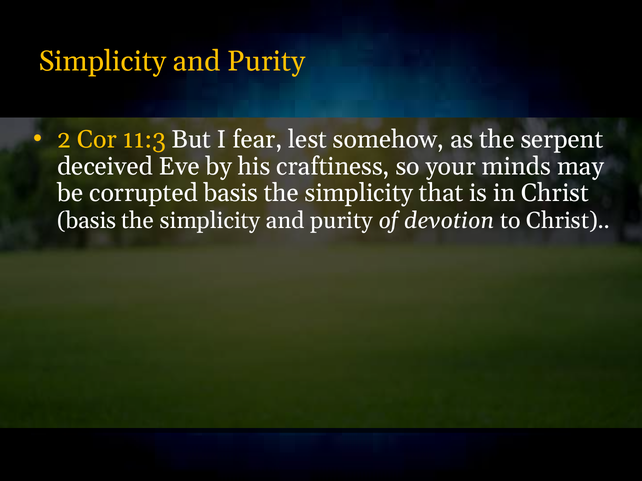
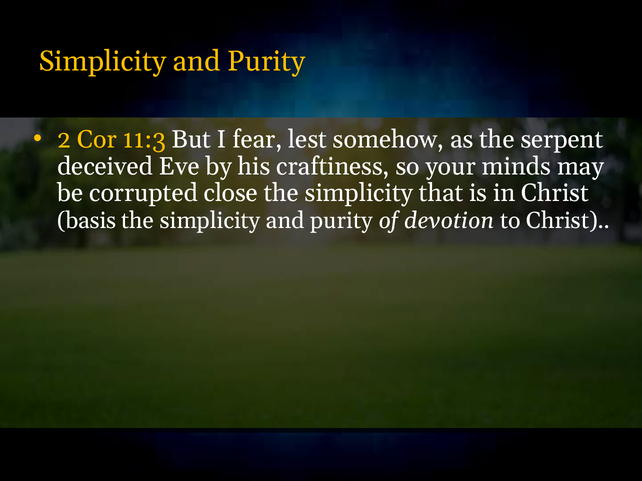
corrupted basis: basis -> close (231, 193)
